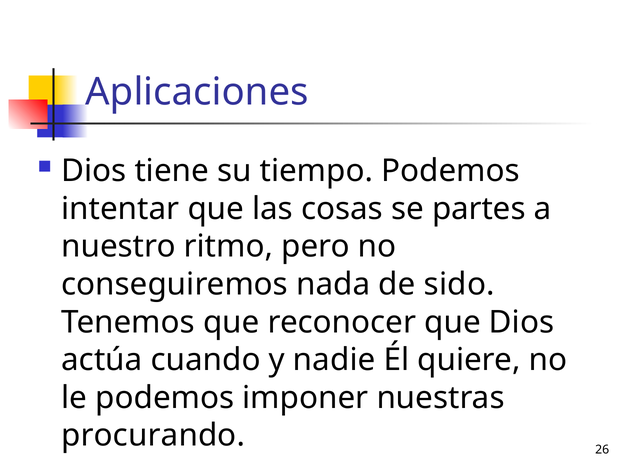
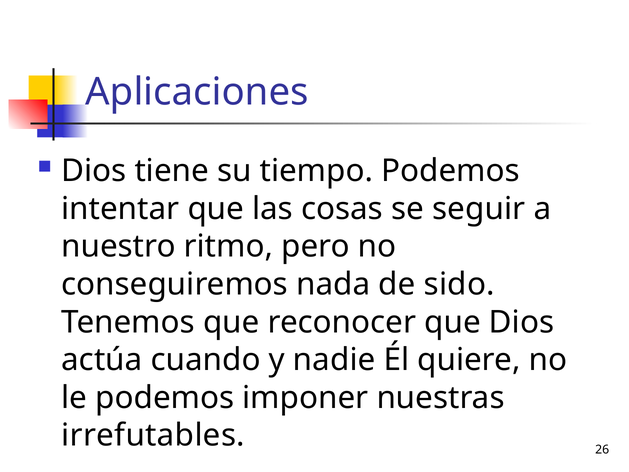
partes: partes -> seguir (479, 209)
procurando: procurando -> irrefutables (153, 435)
